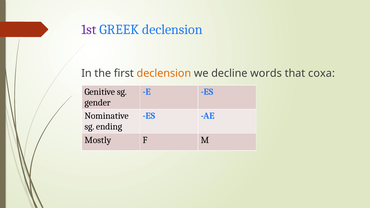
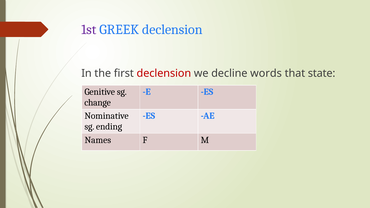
declension colour: orange -> red (164, 73)
coxa: coxa -> state (322, 73)
gender: gender -> change (98, 103)
Mostly: Mostly -> Names (98, 140)
